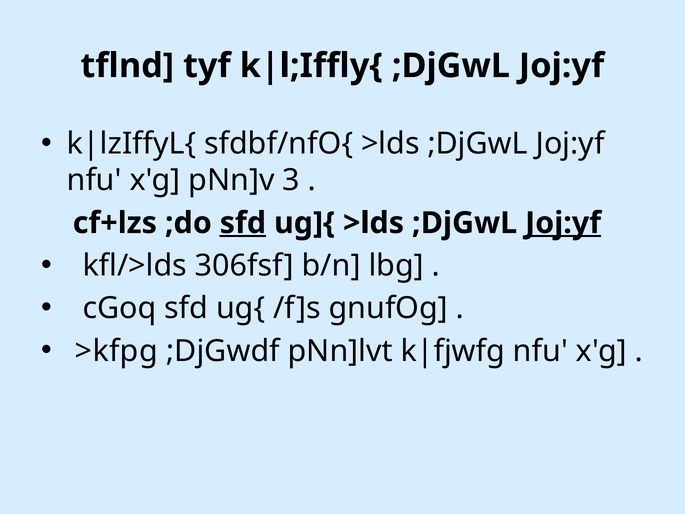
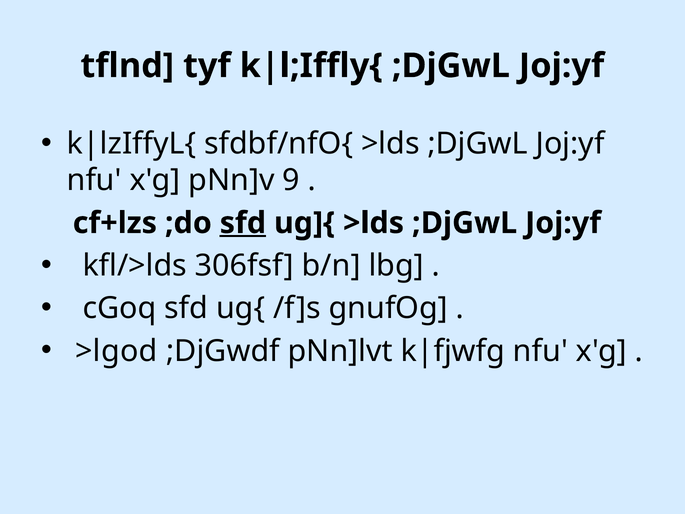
3: 3 -> 9 (291, 180)
Joj:yf underline: present -> none (563, 223)
>kfpg: >kfpg -> >lgod (116, 351)
